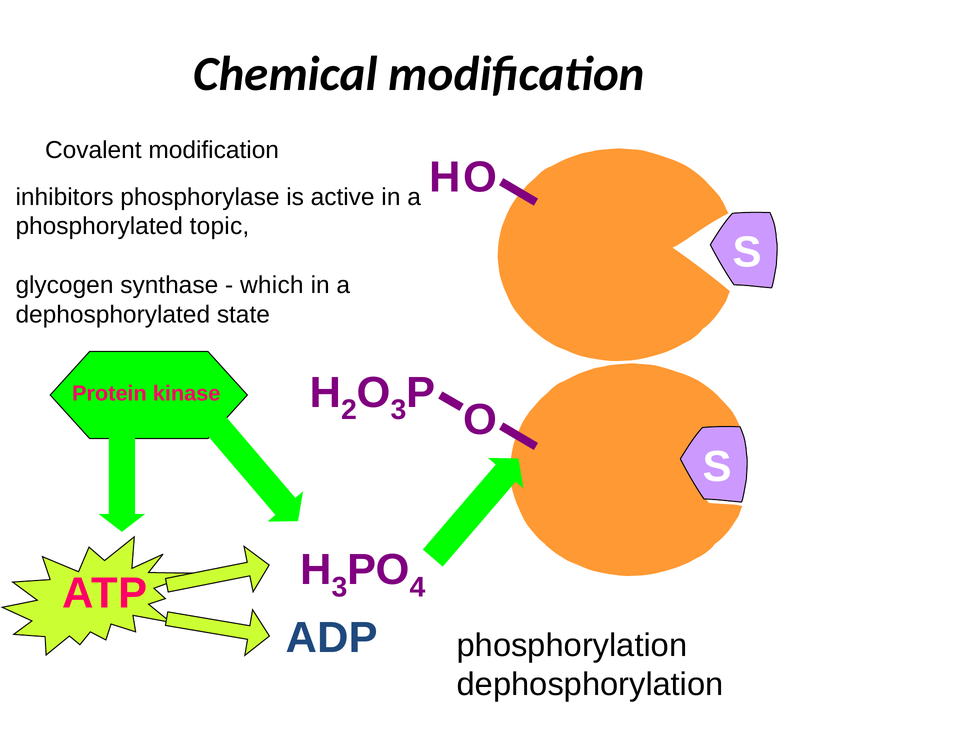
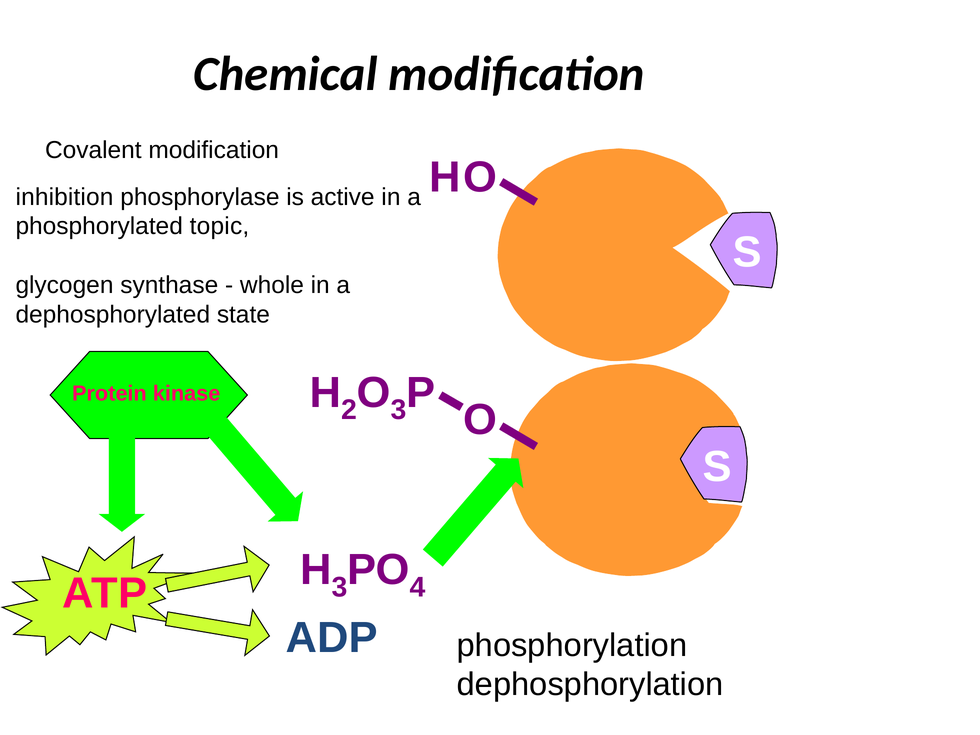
inhibitors: inhibitors -> inhibition (64, 197)
which: which -> whole (272, 285)
